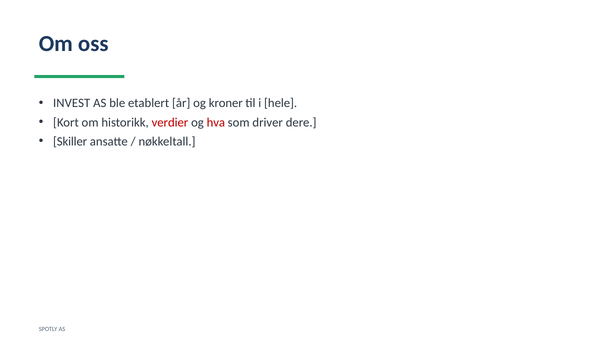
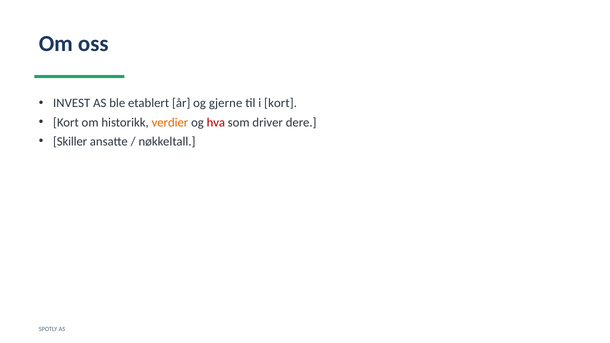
kroner: kroner -> gjerne (226, 103)
i hele: hele -> kort (281, 103)
verdier colour: red -> orange (170, 122)
